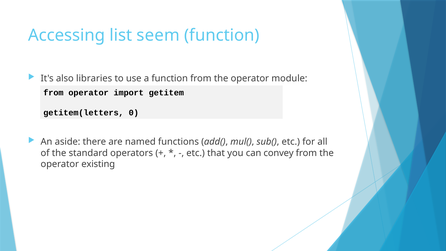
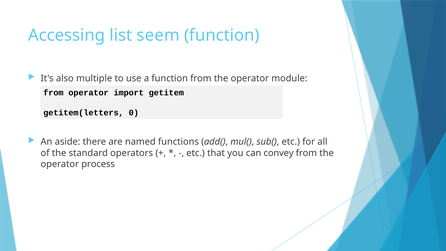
libraries: libraries -> multiple (94, 79)
existing: existing -> process (98, 164)
